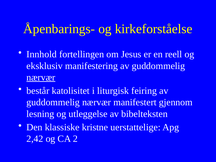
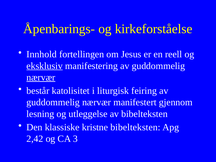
eksklusiv underline: none -> present (45, 66)
kristne uerstattelige: uerstattelige -> bibelteksten (135, 127)
2: 2 -> 3 (75, 139)
